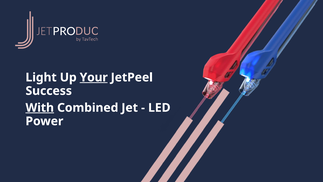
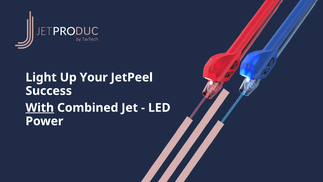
Your underline: present -> none (94, 77)
